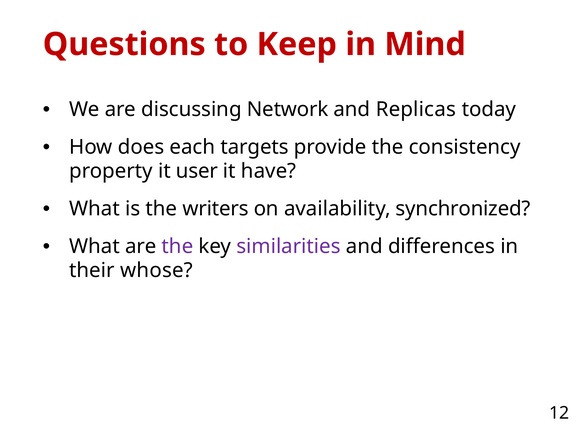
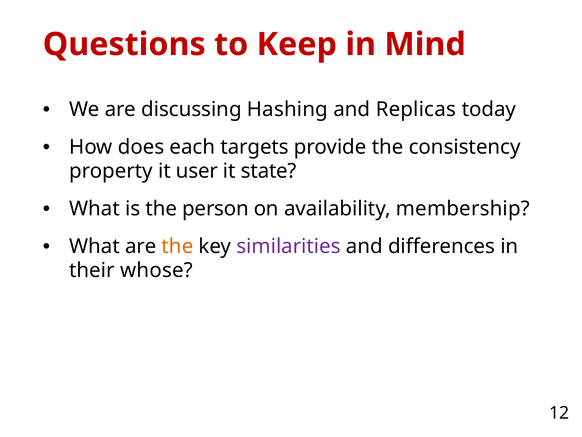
Network: Network -> Hashing (287, 109)
have: have -> state (269, 171)
writers: writers -> person (216, 209)
synchronized: synchronized -> membership (463, 209)
the colour: purple -> orange (177, 246)
